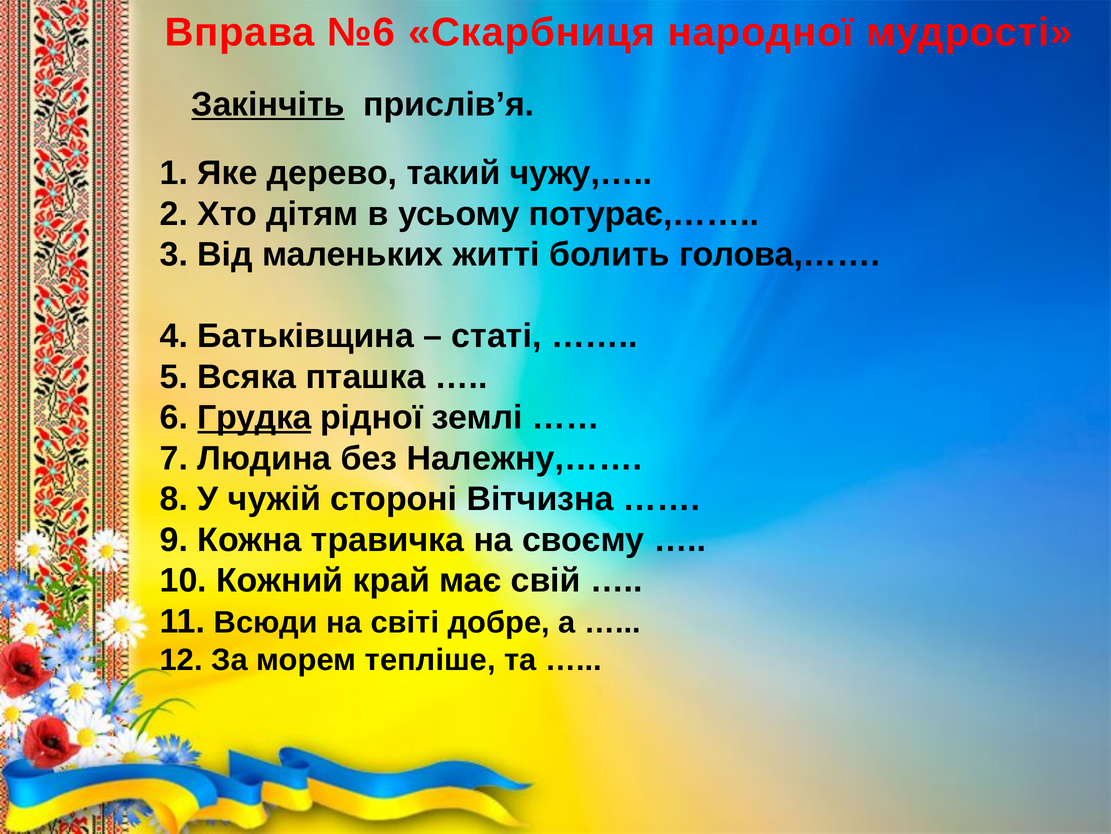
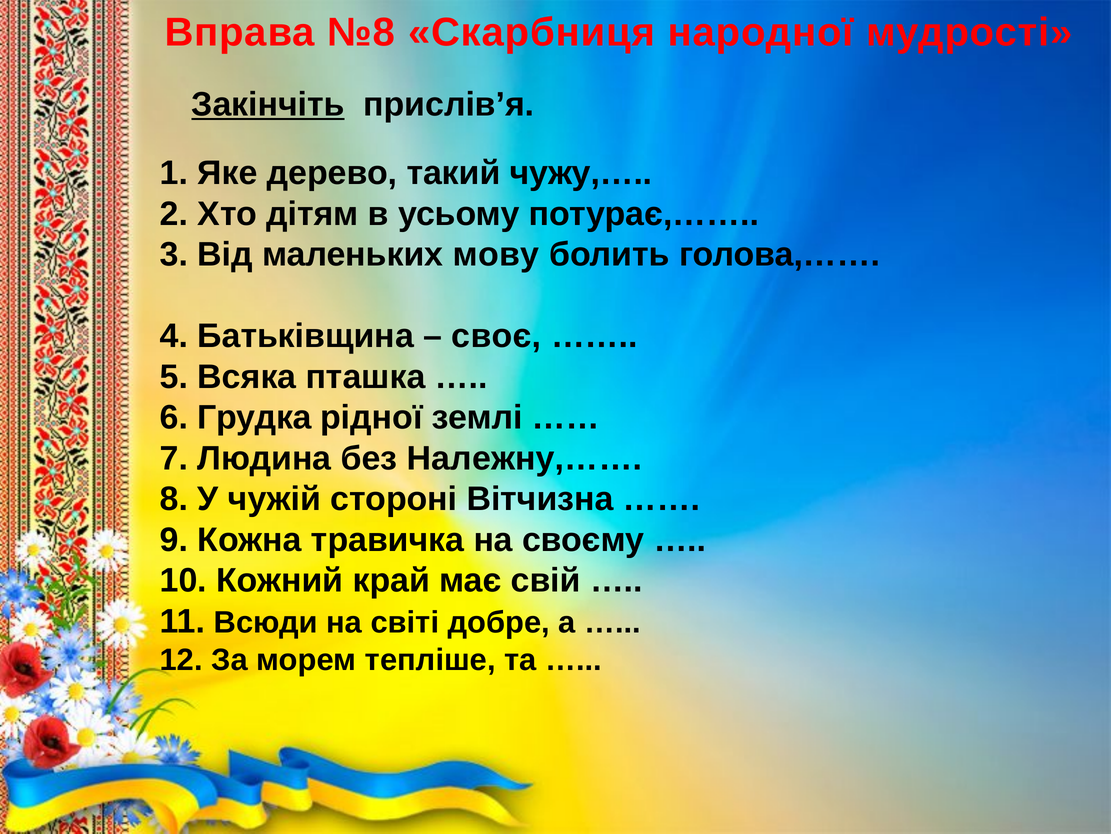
№6: №6 -> №8 (361, 32)
житті: житті -> мову (496, 254)
статі: статі -> своє (496, 336)
Грудка underline: present -> none (254, 417)
